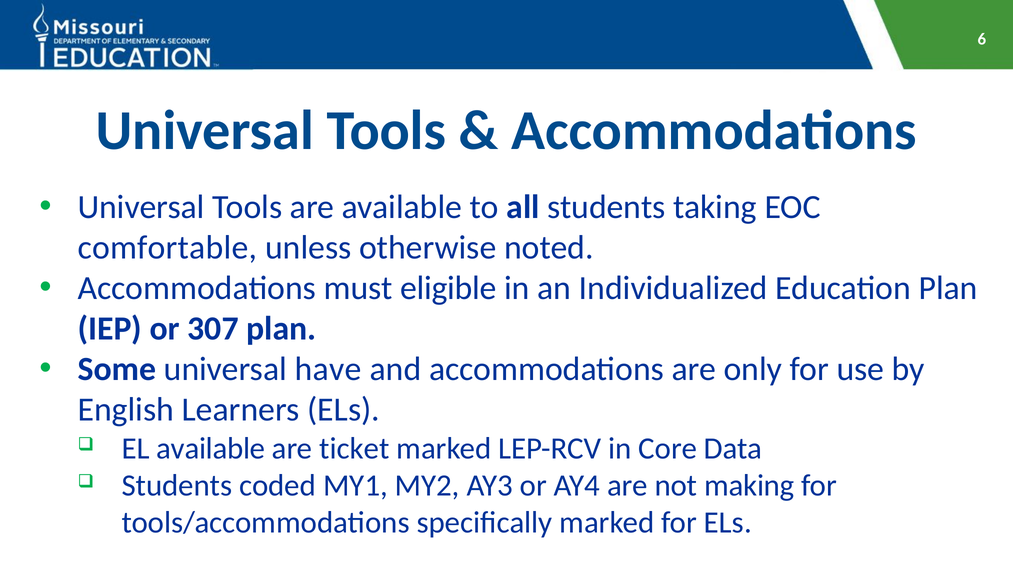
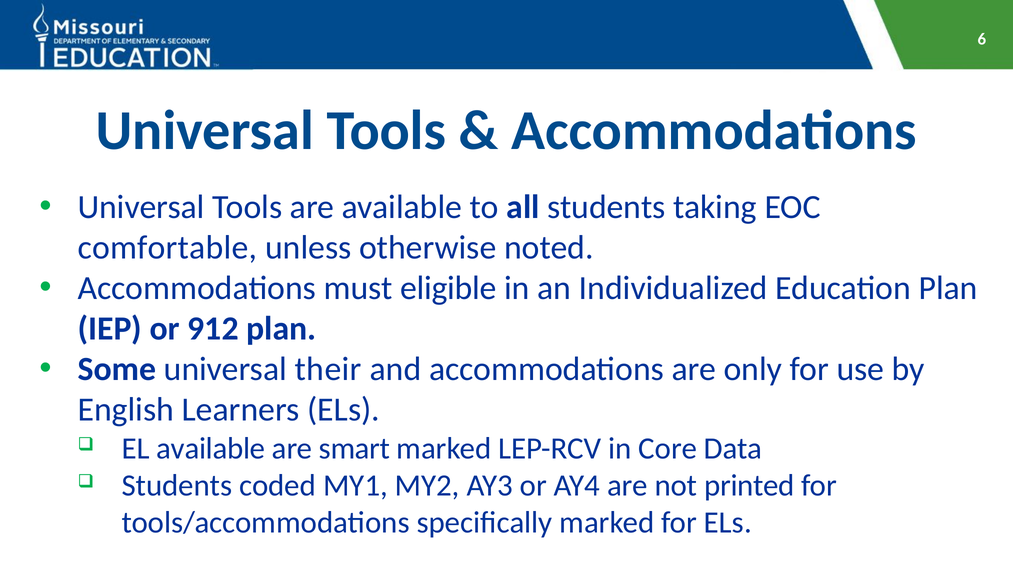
307: 307 -> 912 (213, 329)
have: have -> their (328, 369)
ticket: ticket -> smart (355, 448)
making: making -> printed (749, 485)
